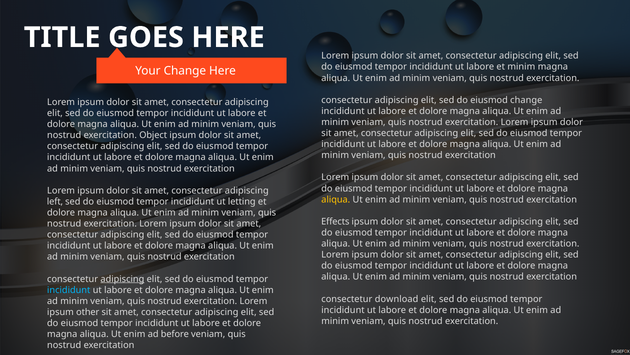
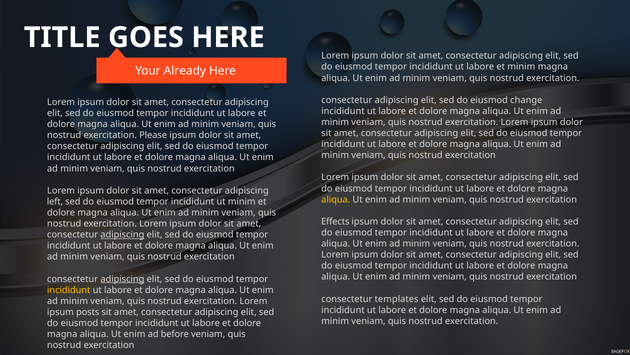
Your Change: Change -> Already (185, 70)
Object: Object -> Please (153, 135)
ut letting: letting -> minim (242, 201)
adipiscing underline: none -> present (122, 234)
incididunt colour: light blue -> yellow (69, 290)
download: download -> templates (397, 298)
other: other -> posts (88, 312)
